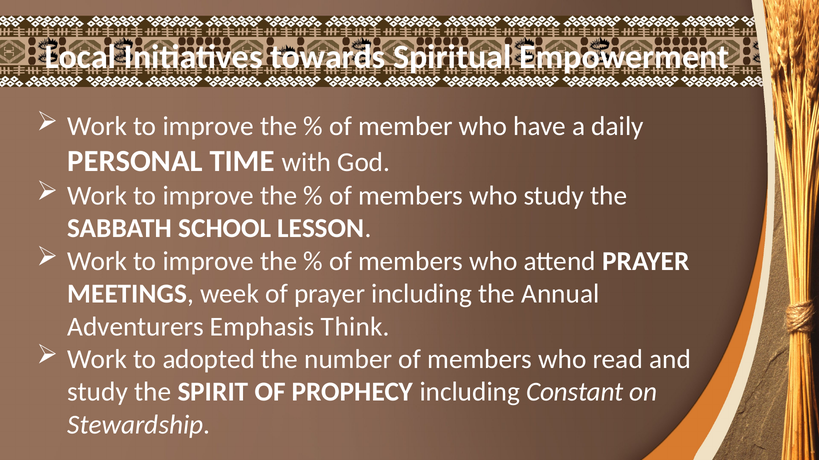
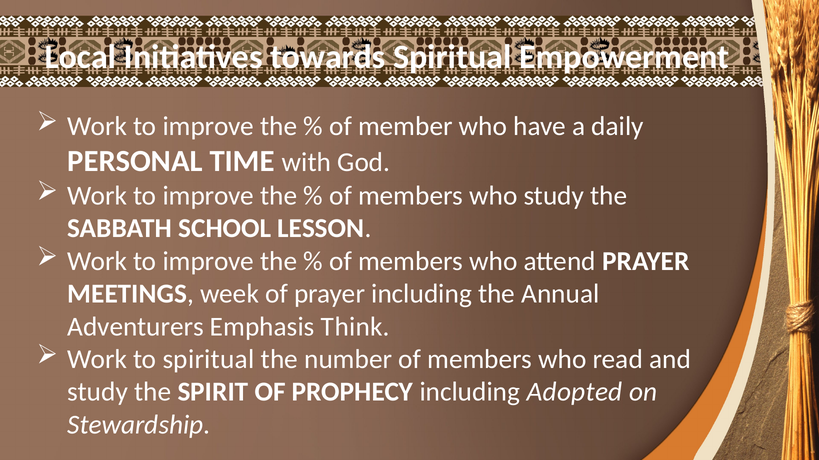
to adopted: adopted -> spiritual (208, 360)
Constant: Constant -> Adopted (575, 393)
